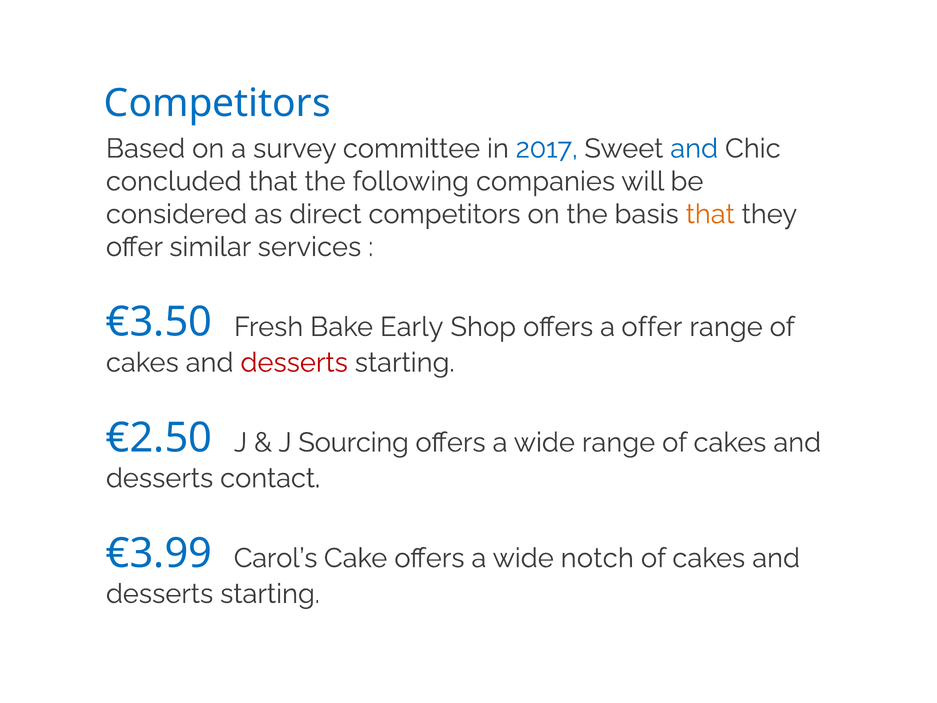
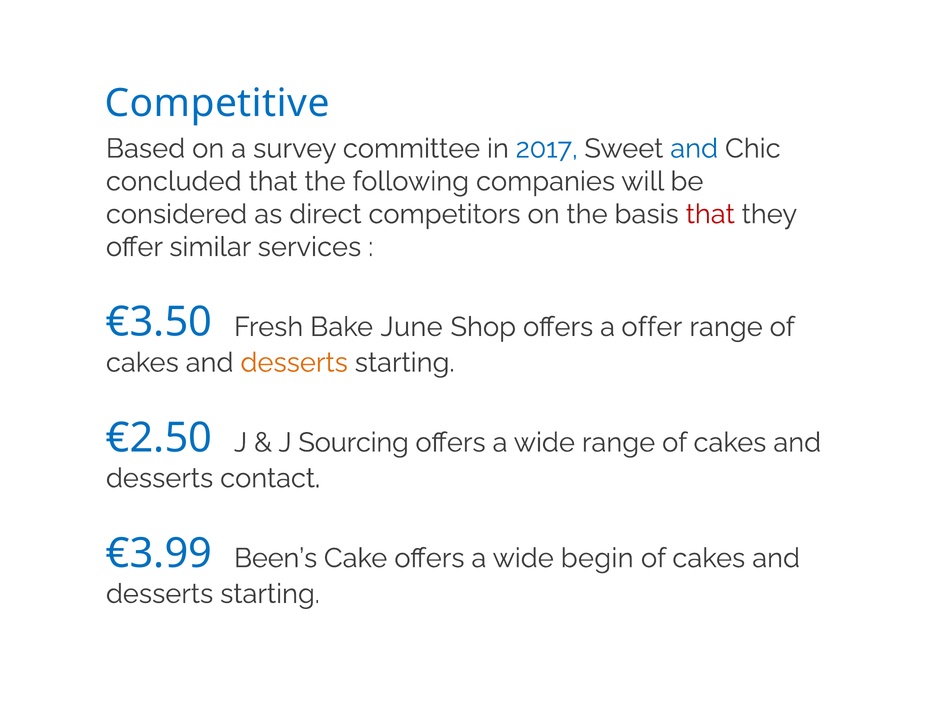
Competitors: Competitors -> Competitive (217, 103)
that colour: orange -> red (710, 214)
Early: Early -> June (412, 327)
desserts colour: red -> orange (294, 362)
Carol’s: Carol’s -> Been’s (276, 558)
notch: notch -> begin (597, 558)
